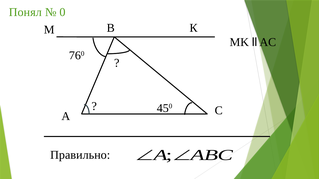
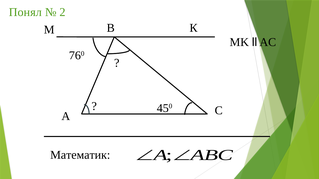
0: 0 -> 2 (62, 12)
Правильно: Правильно -> Математик (80, 155)
